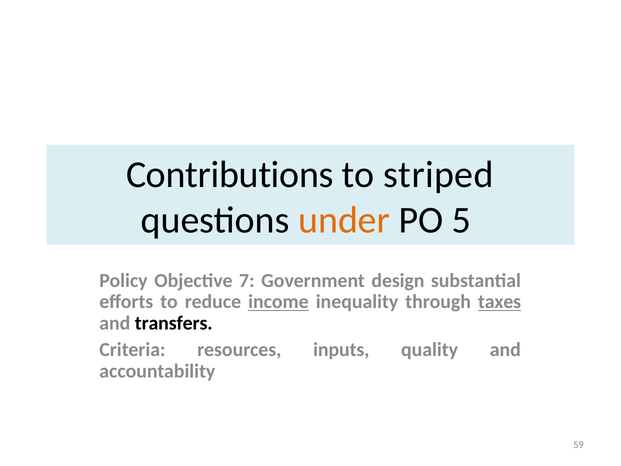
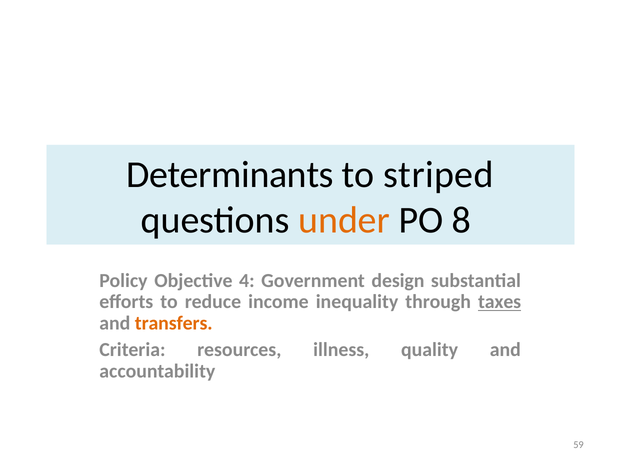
Contributions: Contributions -> Determinants (230, 174)
5: 5 -> 8 (462, 220)
7: 7 -> 4 (247, 280)
income underline: present -> none (278, 302)
transfers colour: black -> orange (174, 323)
inputs: inputs -> illness (341, 350)
